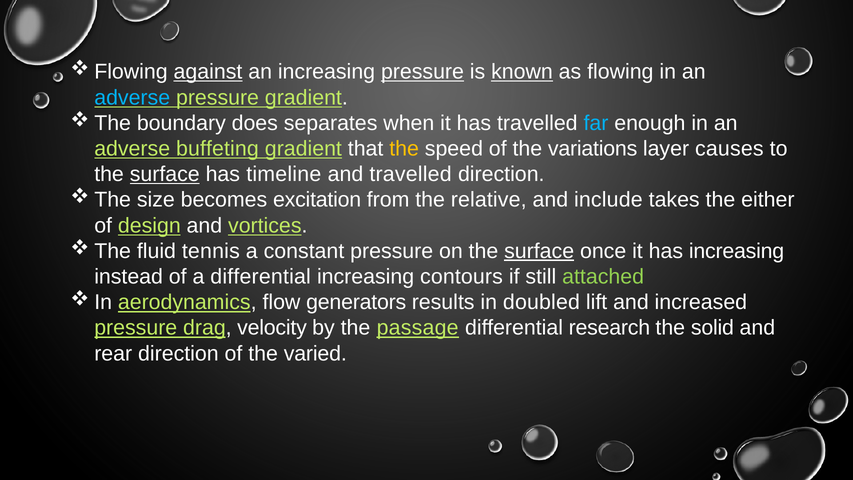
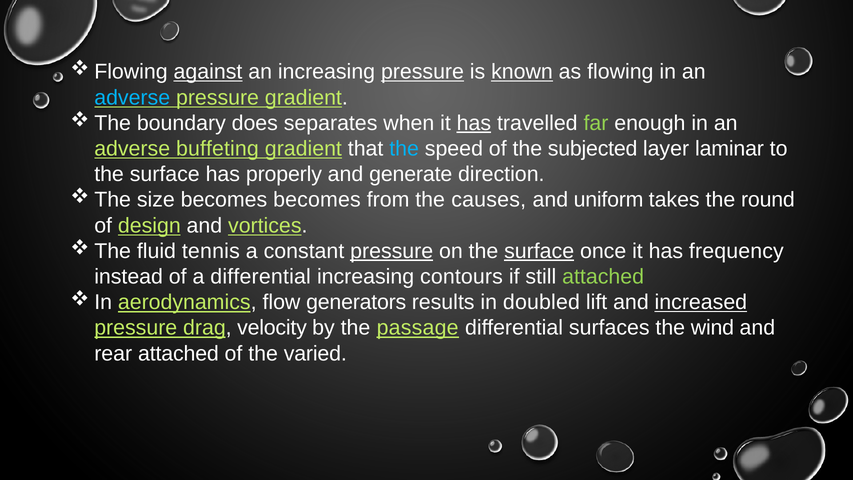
has underline: none -> present (474, 123)
far colour: light blue -> light green (596, 123)
the colour: yellow -> light blue (404, 149)
variations: variations -> subjected (593, 149)
causes: causes -> laminar (730, 149)
surface underline: present -> none (165, 174)
timeline: timeline -> properly (284, 174)
and travelled: travelled -> generate (411, 174)
becomes excitation: excitation -> becomes (317, 200)
relative: relative -> causes (489, 200)
include: include -> uniform (609, 200)
either: either -> round (768, 200)
pressure underline: none -> present (392, 251)
has increasing: increasing -> frequency (736, 251)
increased underline: none -> present (701, 302)
research: research -> surfaces (609, 328)
solid: solid -> wind (712, 328)
rear direction: direction -> attached (178, 353)
